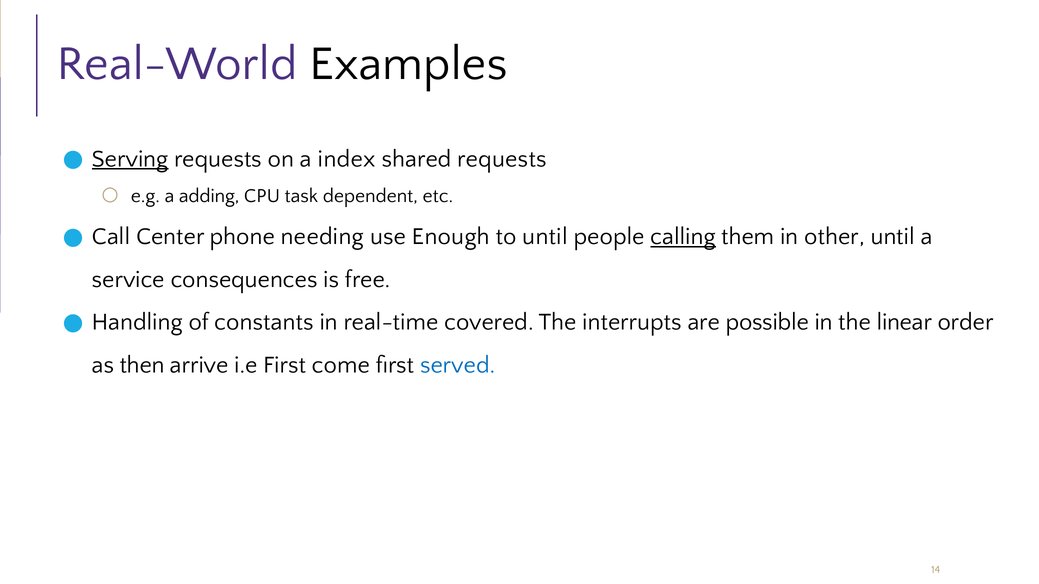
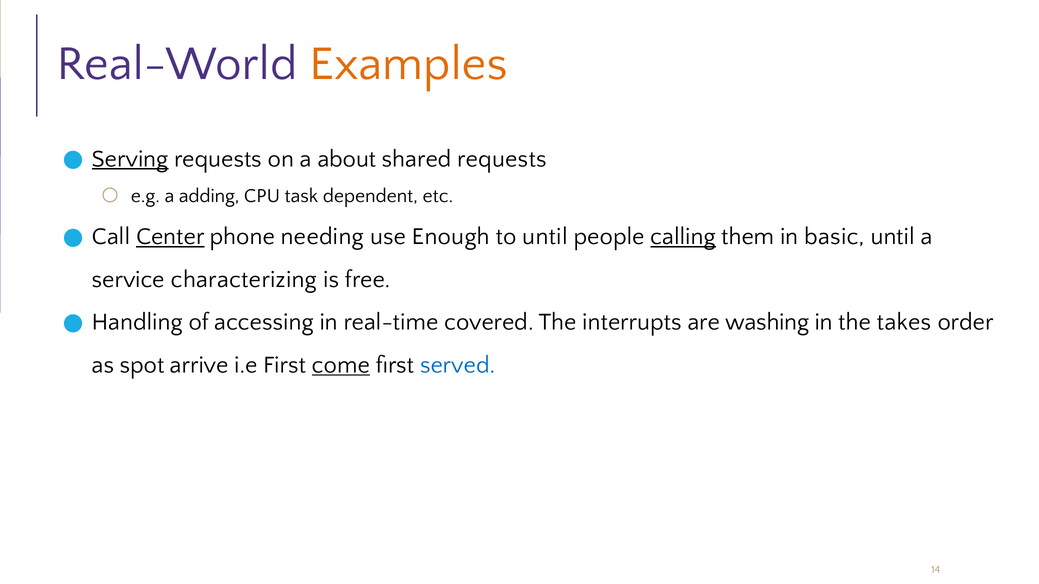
Examples colour: black -> orange (408, 64)
index: index -> about (347, 159)
Center underline: none -> present (170, 237)
other: other -> basic (834, 237)
consequences: consequences -> characterizing (244, 279)
constants: constants -> accessing (264, 322)
possible: possible -> washing (767, 322)
linear: linear -> takes (904, 322)
then: then -> spot (142, 365)
come underline: none -> present (341, 365)
